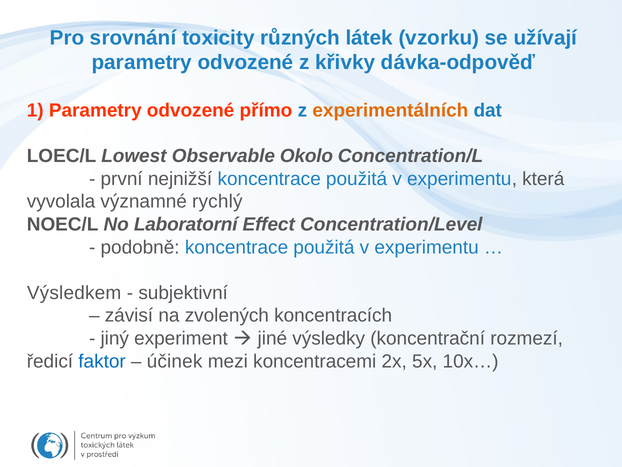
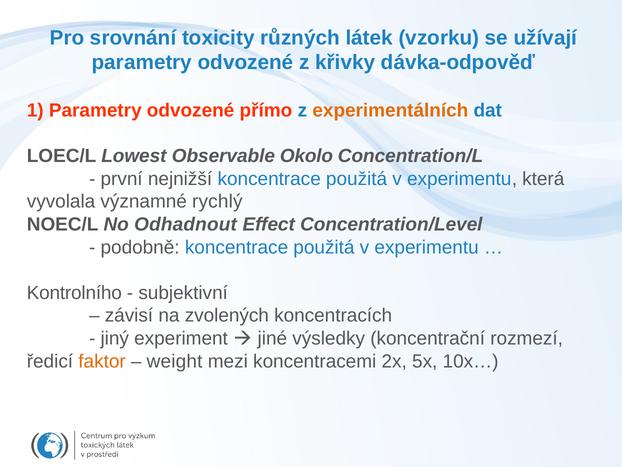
Laboratorní: Laboratorní -> Odhadnout (186, 224)
Výsledkem: Výsledkem -> Kontrolního (74, 293)
faktor colour: blue -> orange (102, 361)
účinek: účinek -> weight (175, 361)
